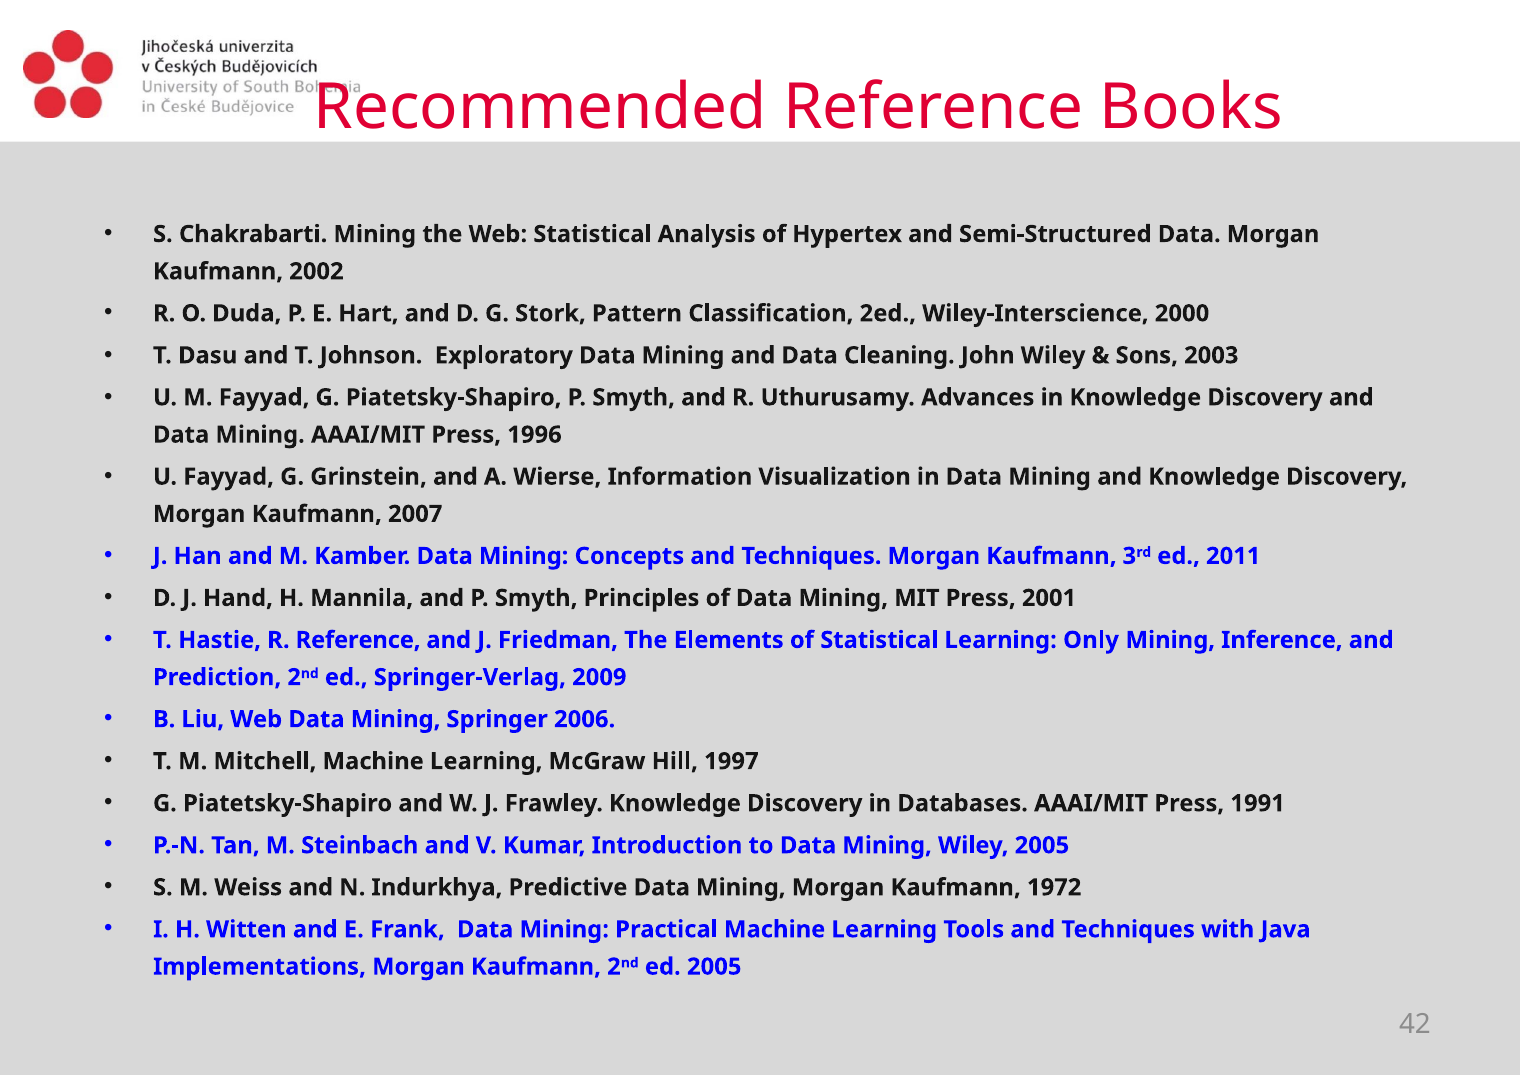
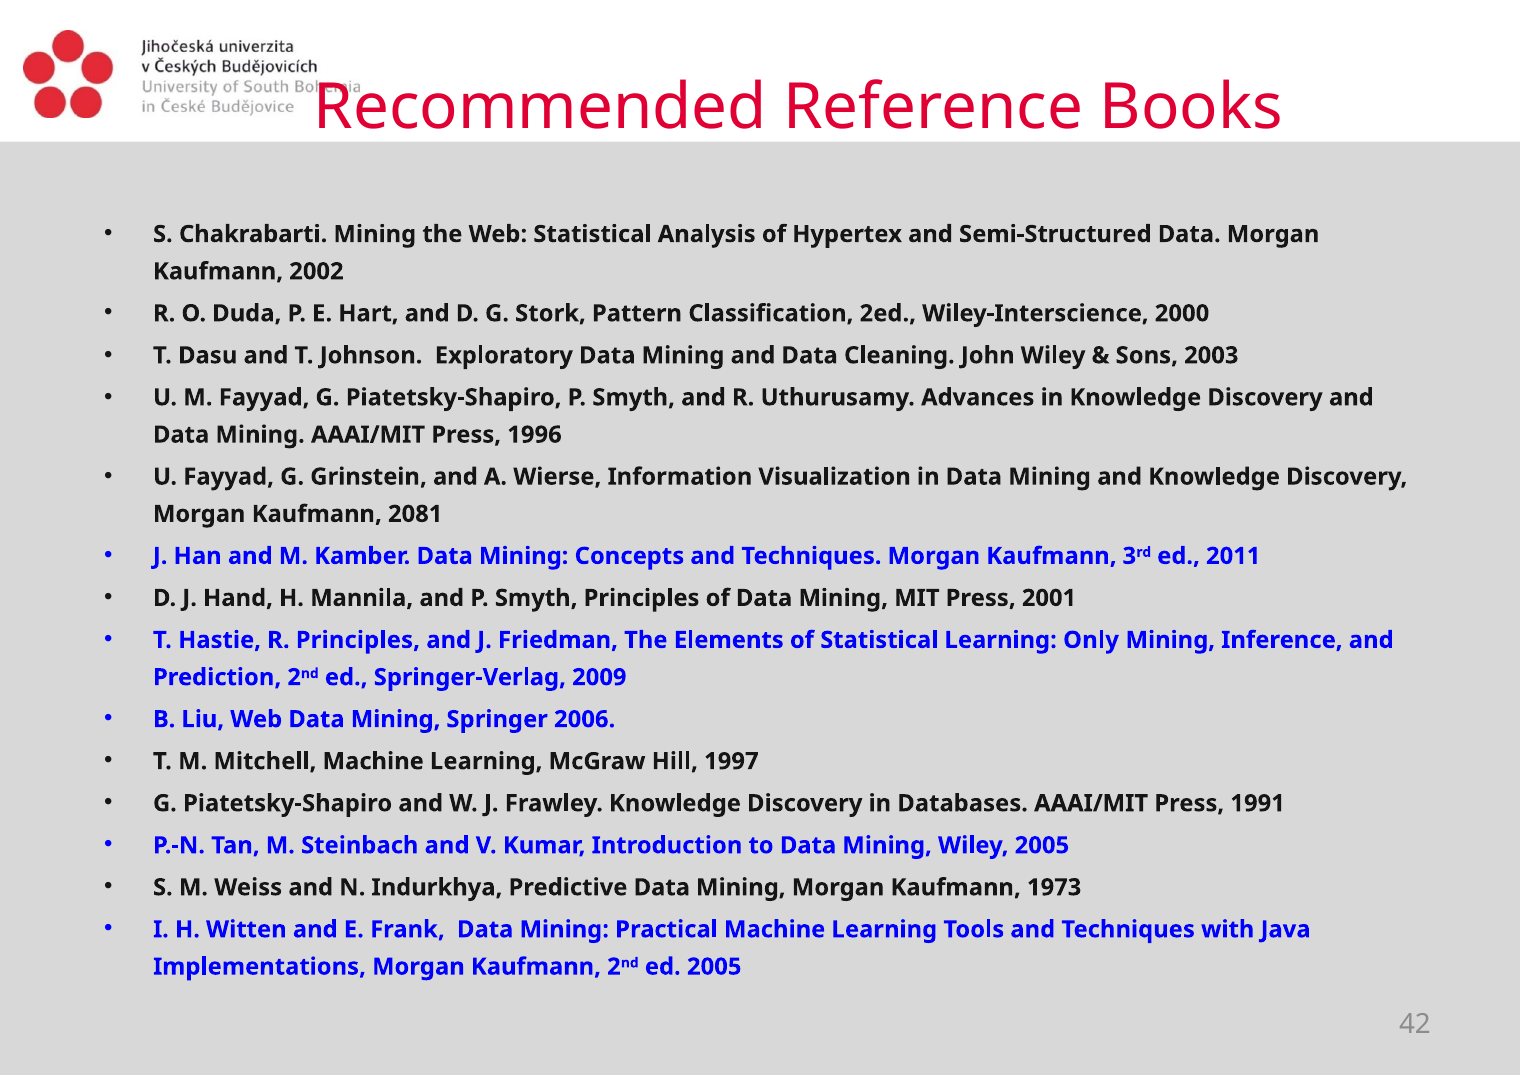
2007: 2007 -> 2081 (415, 514)
R Reference: Reference -> Principles (358, 640)
1972: 1972 -> 1973 (1054, 887)
